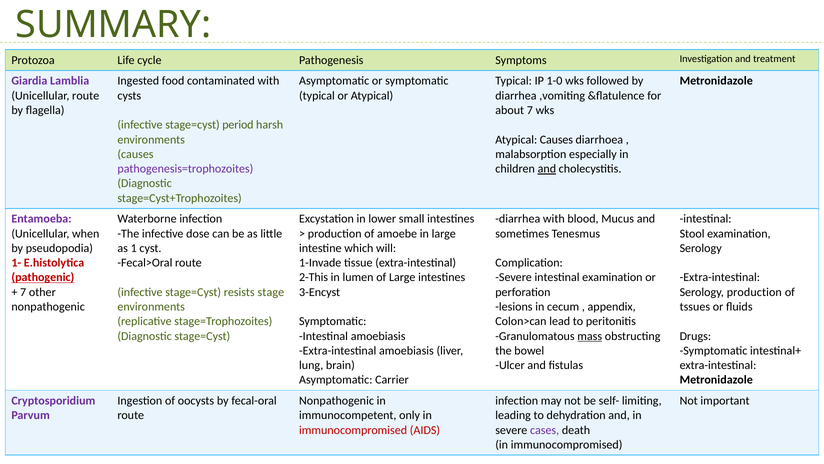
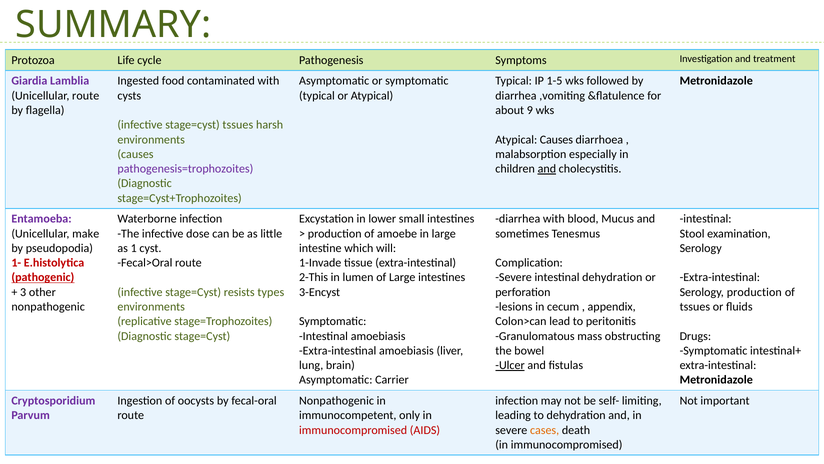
1-0: 1-0 -> 1-5 (555, 81)
about 7: 7 -> 9 (530, 110)
stage=cyst period: period -> tssues (238, 125)
when: when -> make (86, 233)
intestinal examination: examination -> dehydration (612, 277)
7: 7 -> 3 (23, 292)
stage: stage -> types (271, 292)
mass underline: present -> none (590, 336)
Ulcer underline: none -> present (510, 365)
cases colour: purple -> orange (545, 430)
